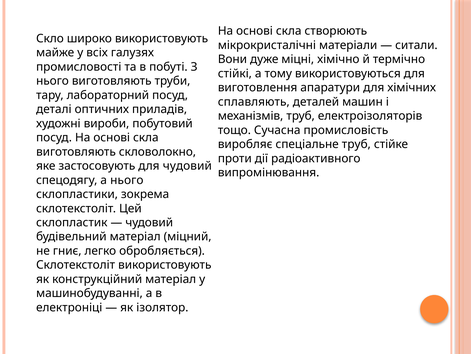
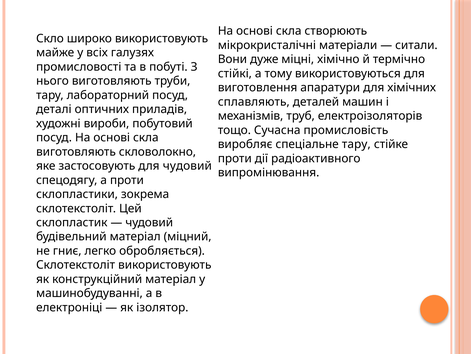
спеціальне труб: труб -> тару (356, 144)
а нього: нього -> проти (127, 180)
